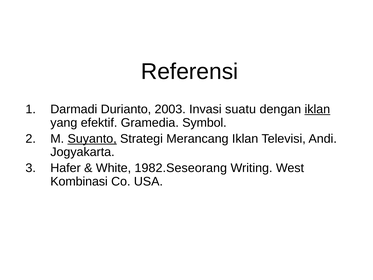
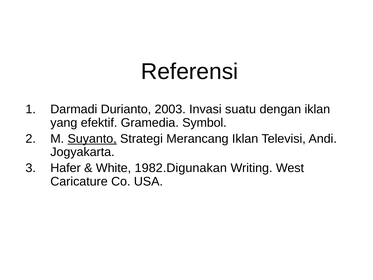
iklan underline: present -> none (317, 109)
1982.Seseorang: 1982.Seseorang -> 1982.Digunakan (181, 168)
Kombinasi: Kombinasi -> Caricature (79, 181)
